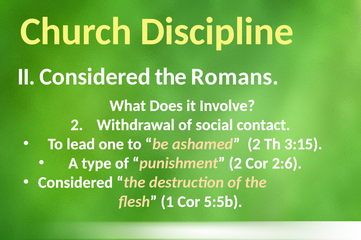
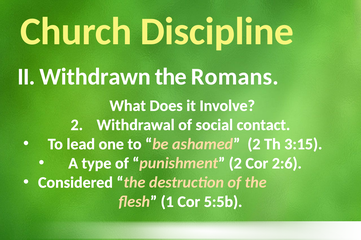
II Considered: Considered -> Withdrawn (95, 77)
